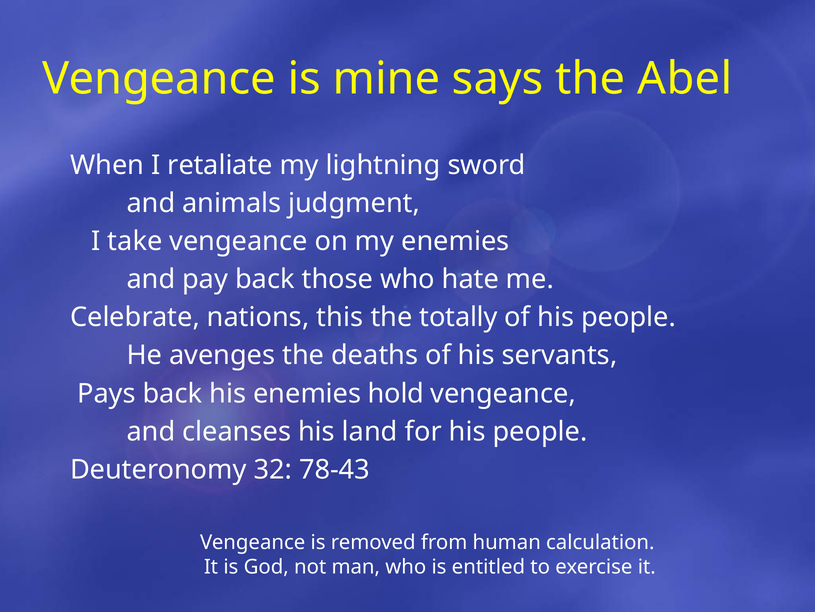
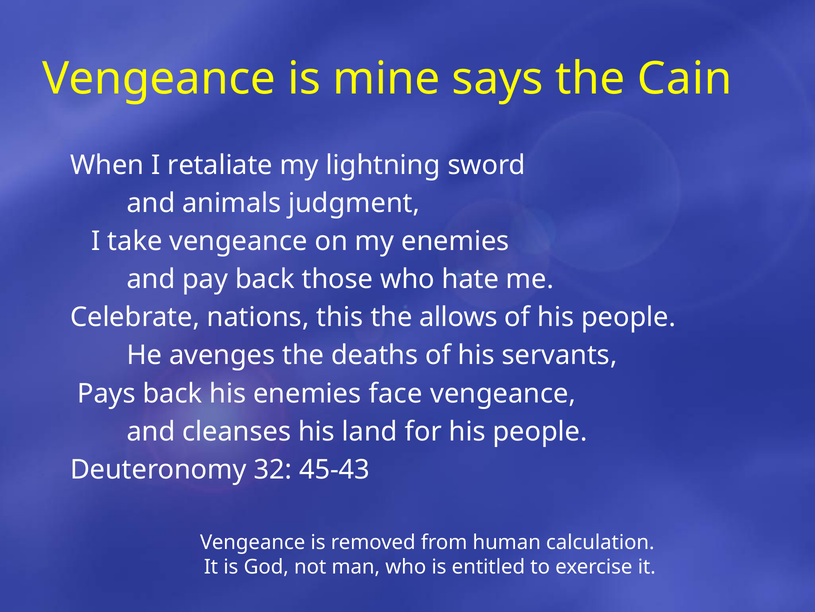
Abel: Abel -> Cain (685, 79)
totally: totally -> allows (459, 317)
hold: hold -> face (396, 393)
78-43: 78-43 -> 45-43 (335, 469)
